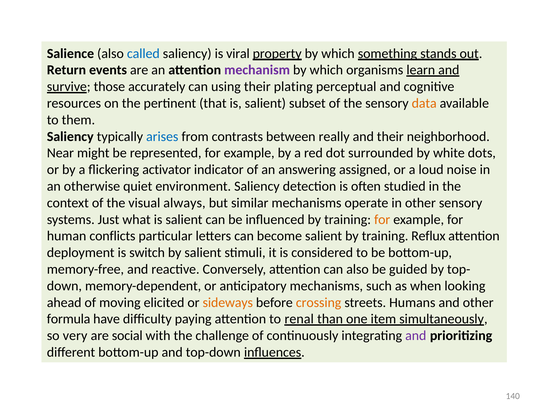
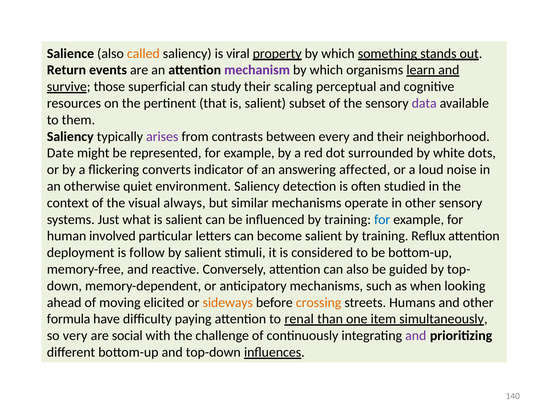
called colour: blue -> orange (143, 53)
accurately: accurately -> superficial (157, 87)
using: using -> study (226, 87)
plating: plating -> scaling (293, 87)
data colour: orange -> purple (424, 103)
arises colour: blue -> purple (162, 136)
really: really -> every (334, 136)
Near: Near -> Date (60, 153)
activator: activator -> converts (167, 170)
assigned: assigned -> affected (365, 170)
for colour: orange -> blue (382, 219)
conflicts: conflicts -> involved (112, 236)
switch: switch -> follow (147, 253)
